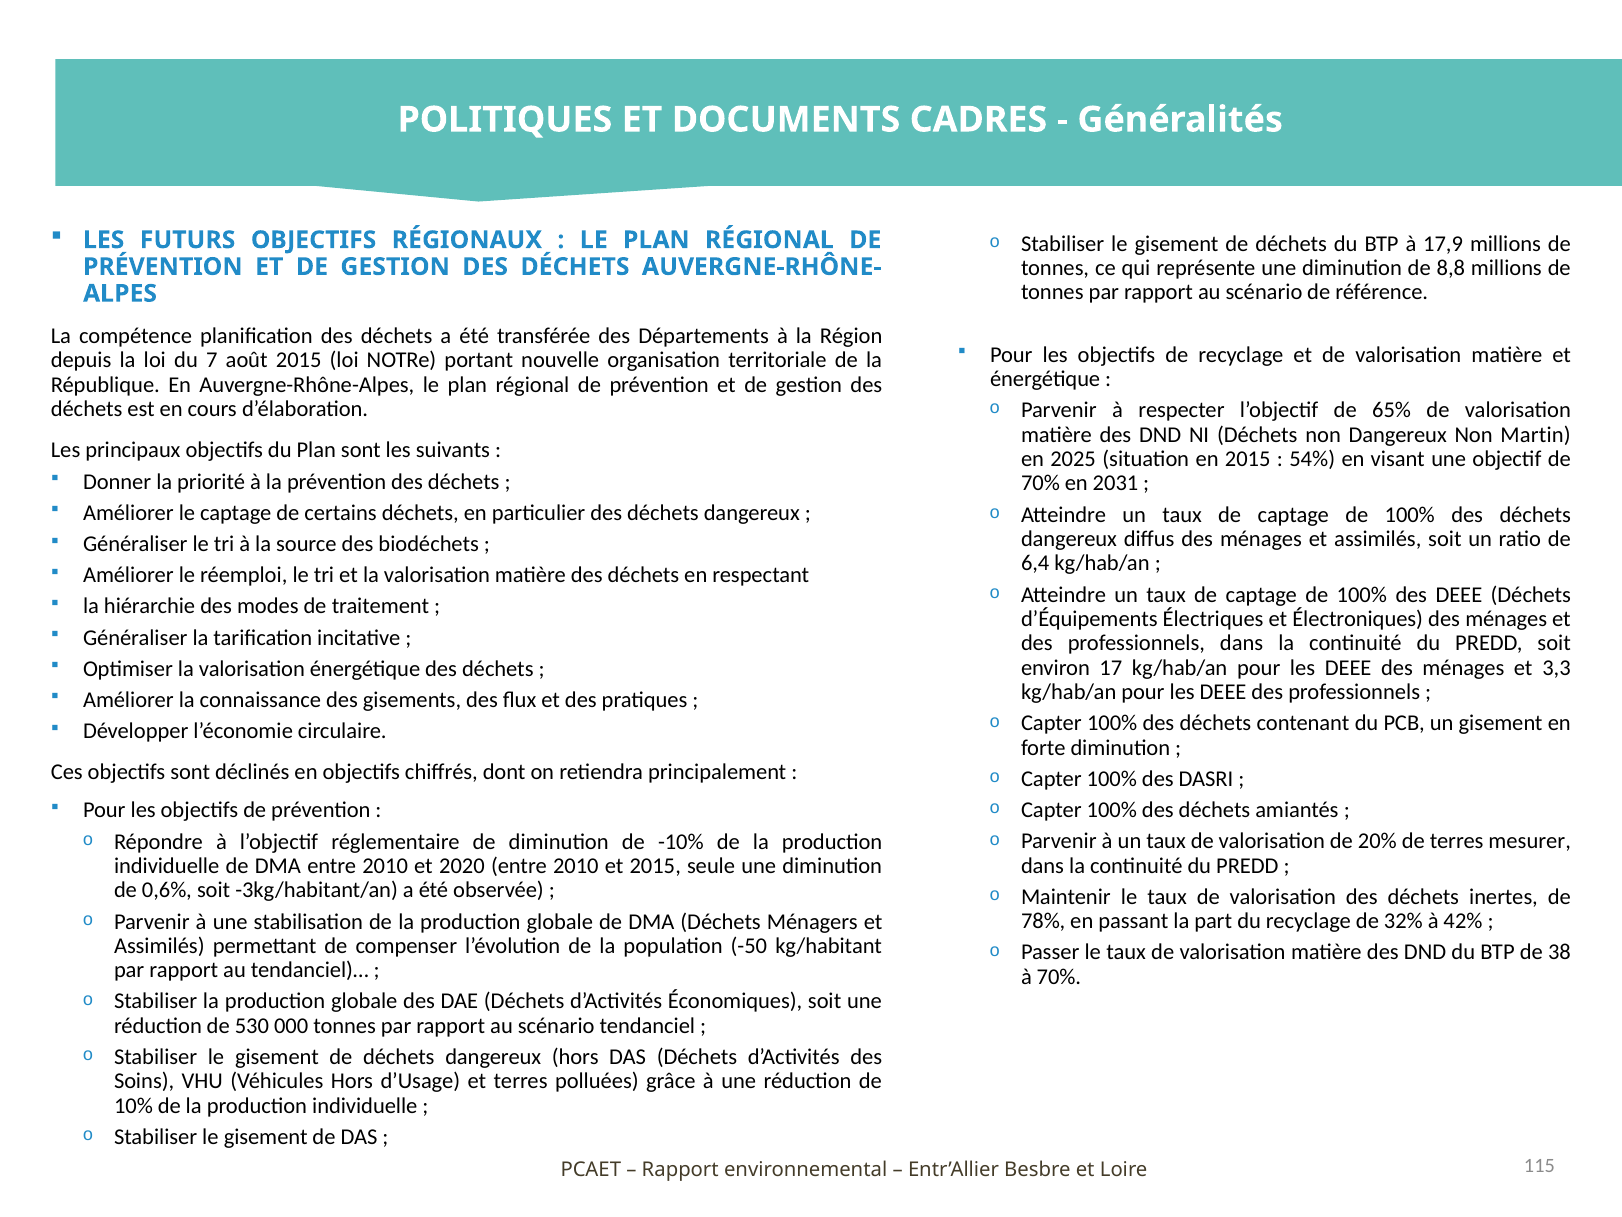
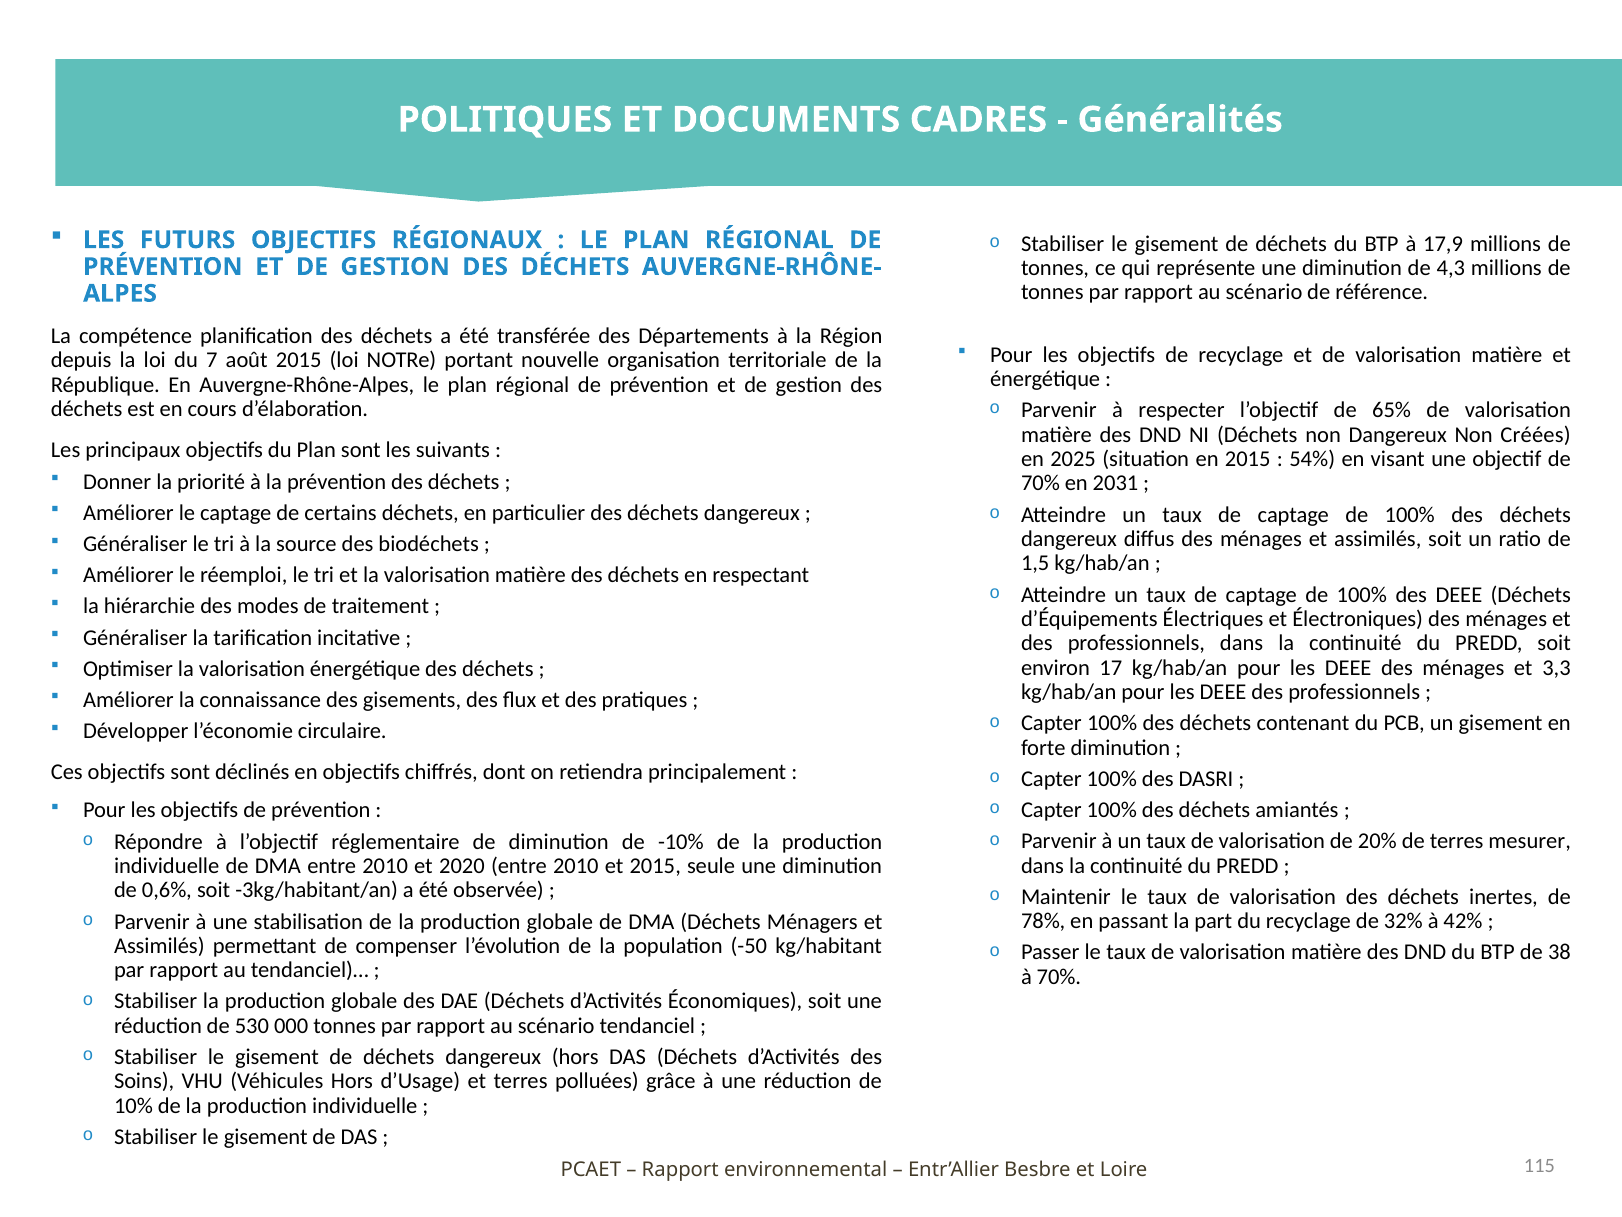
8,8: 8,8 -> 4,3 (1451, 268)
Martin: Martin -> Créées (1536, 435)
6,4: 6,4 -> 1,5 (1035, 563)
